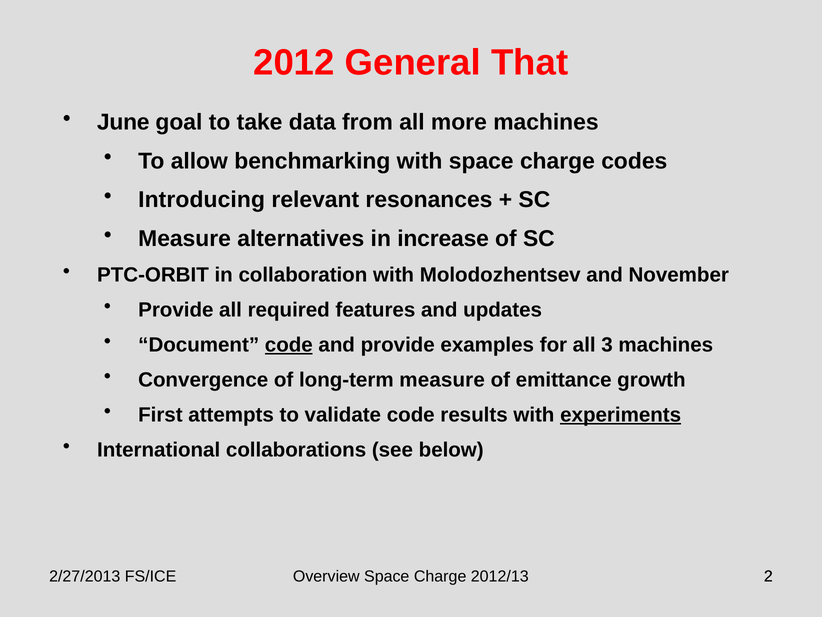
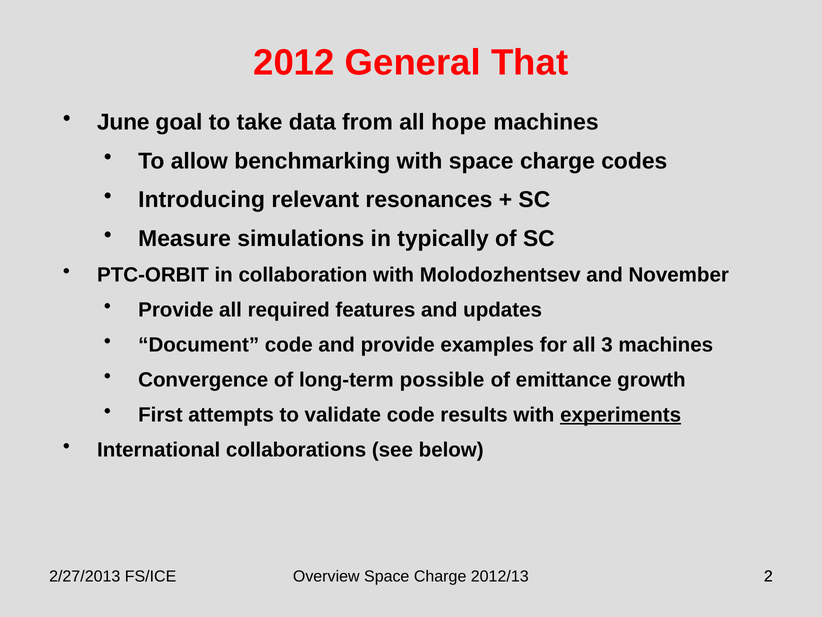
more: more -> hope (459, 122)
alternatives: alternatives -> simulations (301, 239)
increase: increase -> typically (443, 239)
code underline: present -> none (289, 345)
long-term measure: measure -> possible (442, 380)
